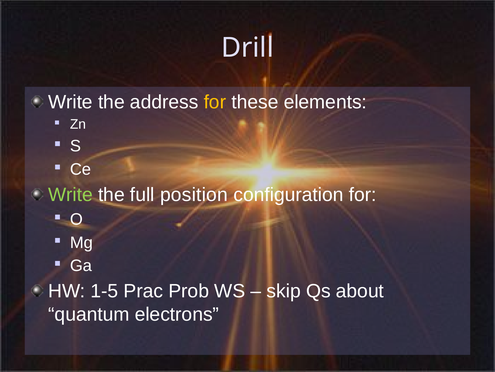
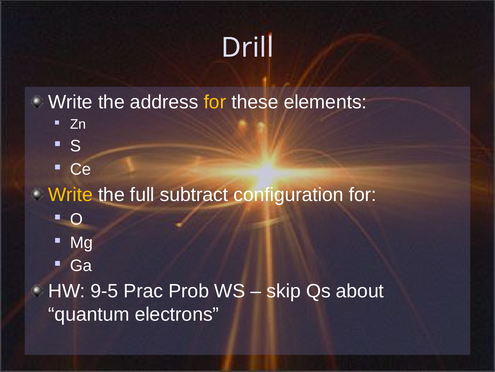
Write colour: light green -> yellow (71, 194)
position: position -> subtract (194, 194)
1-5: 1-5 -> 9-5 (104, 291)
